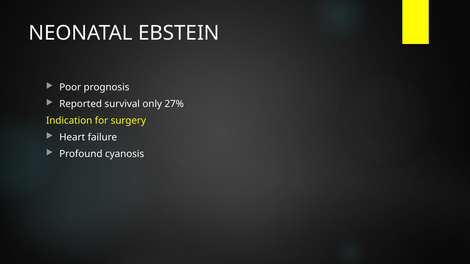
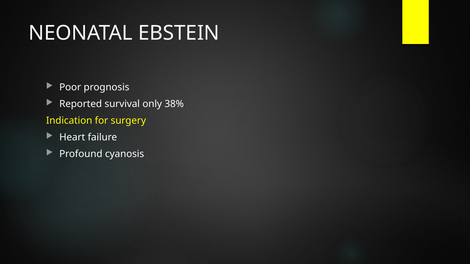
27%: 27% -> 38% (174, 104)
